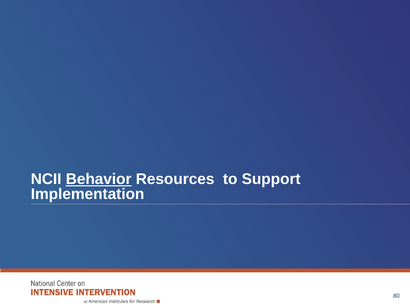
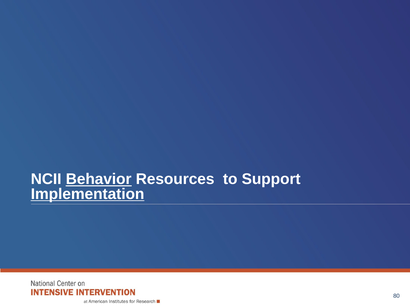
Implementation underline: none -> present (88, 194)
